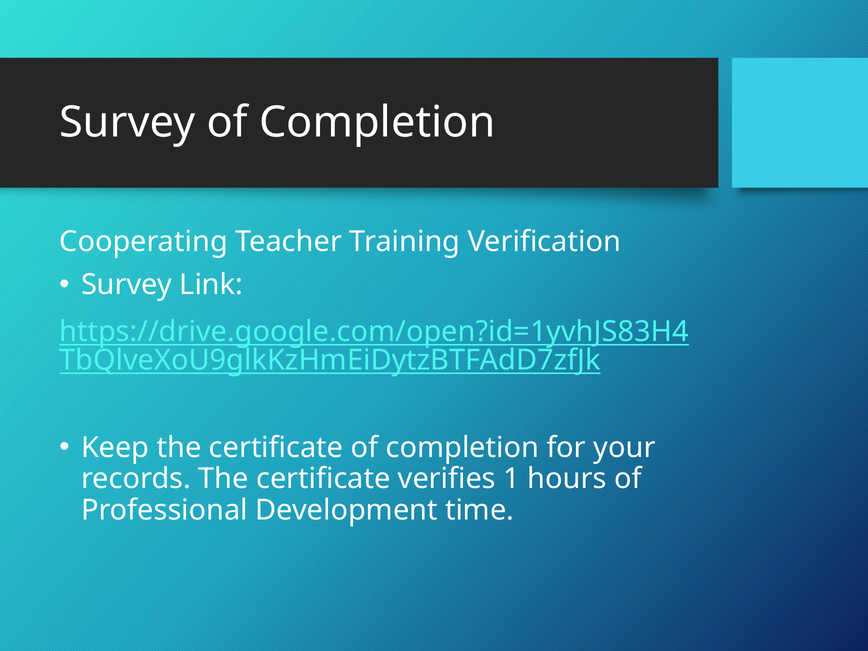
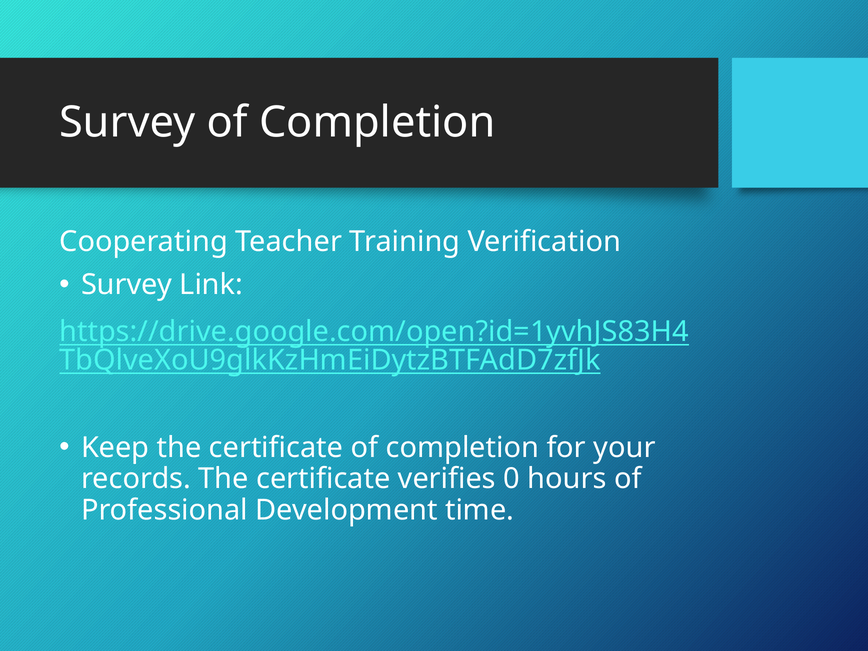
1: 1 -> 0 (512, 479)
